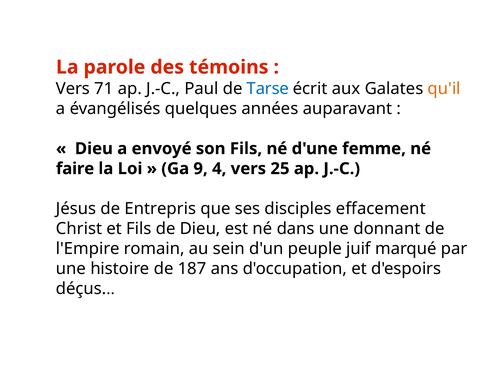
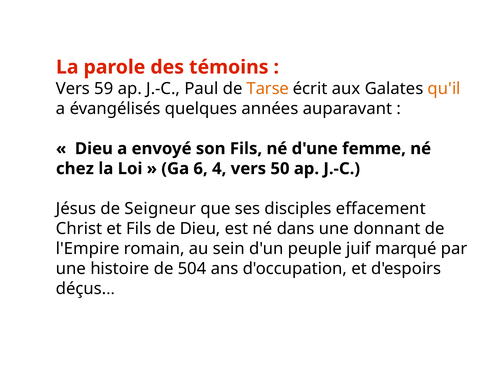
71: 71 -> 59 (104, 89)
Tarse colour: blue -> orange (268, 89)
faire: faire -> chez (75, 169)
9: 9 -> 6 (201, 169)
25: 25 -> 50 (280, 169)
Entrepris: Entrepris -> Seigneur (160, 209)
187: 187 -> 504 (192, 269)
